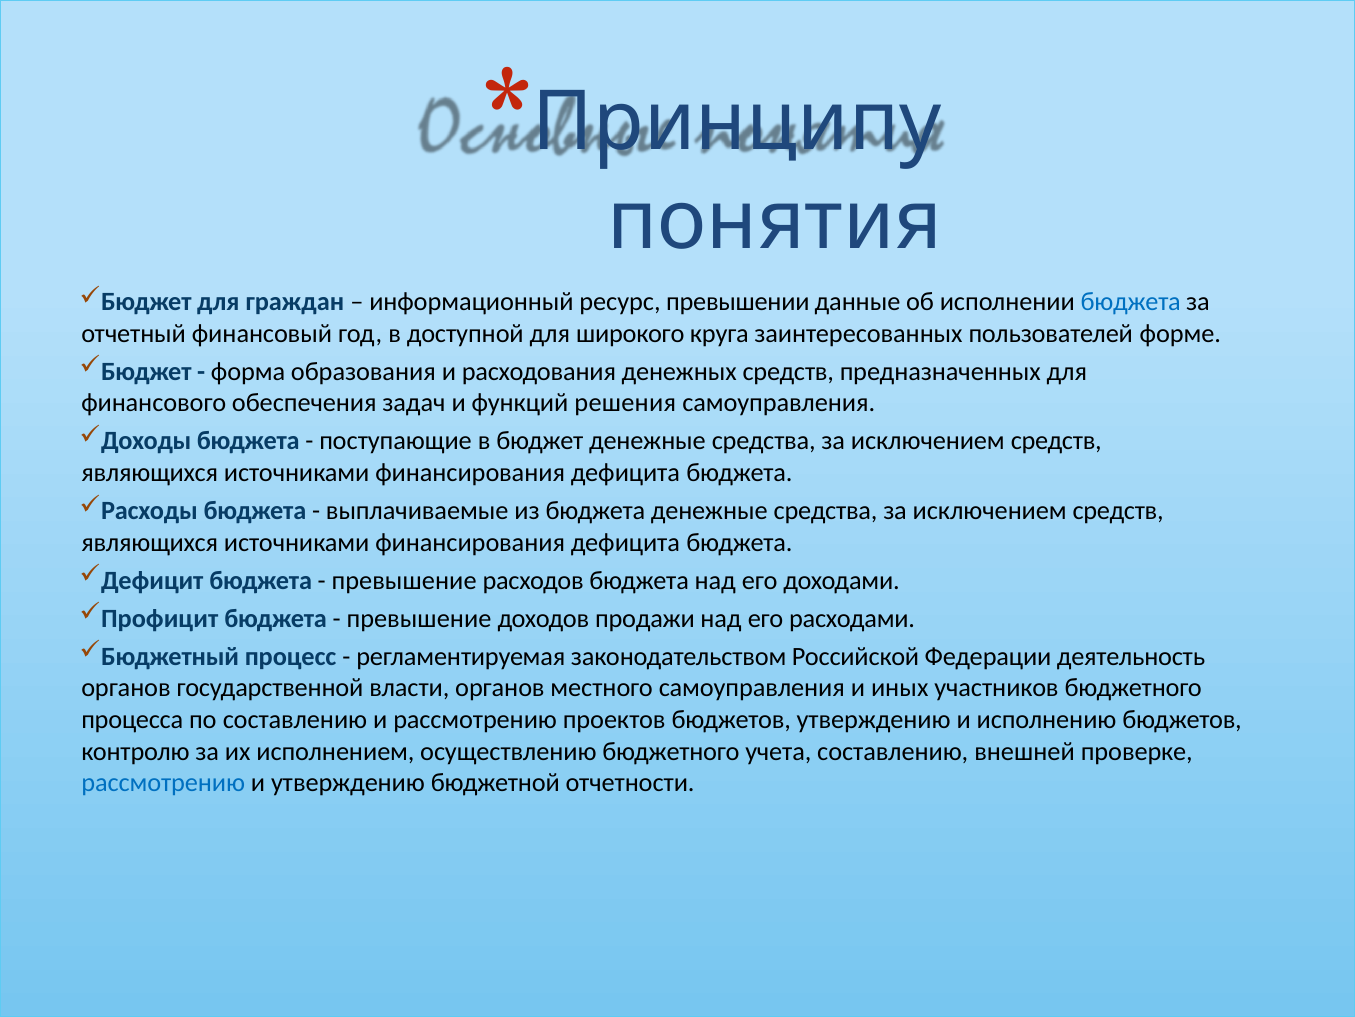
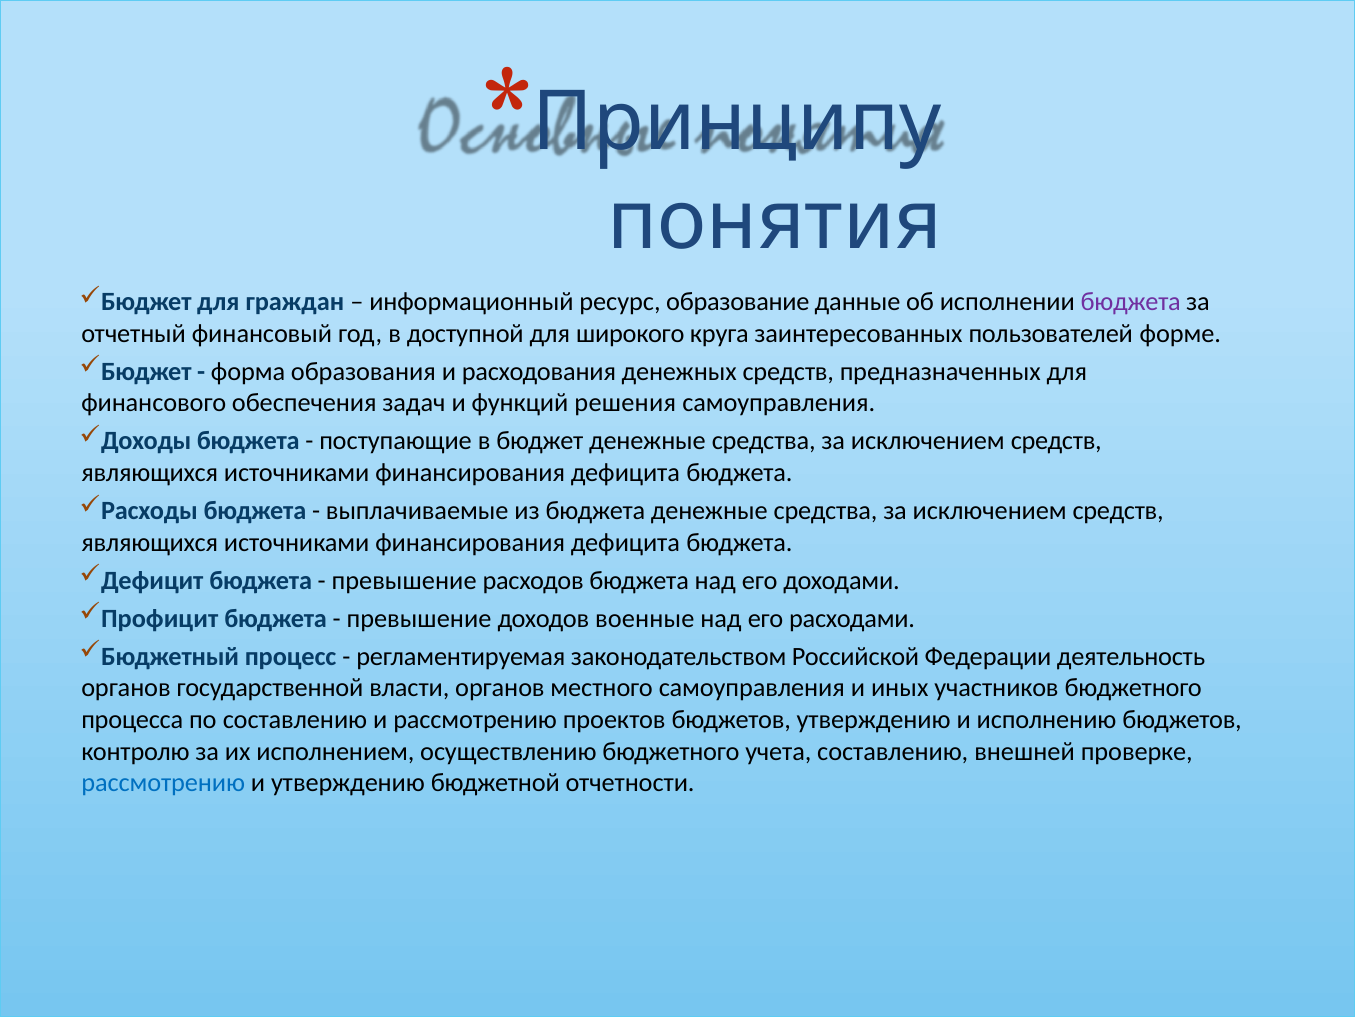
превышении: превышении -> образование (738, 302)
бюджета colour: blue -> purple (1131, 302)
продажи: продажи -> военные (645, 618)
